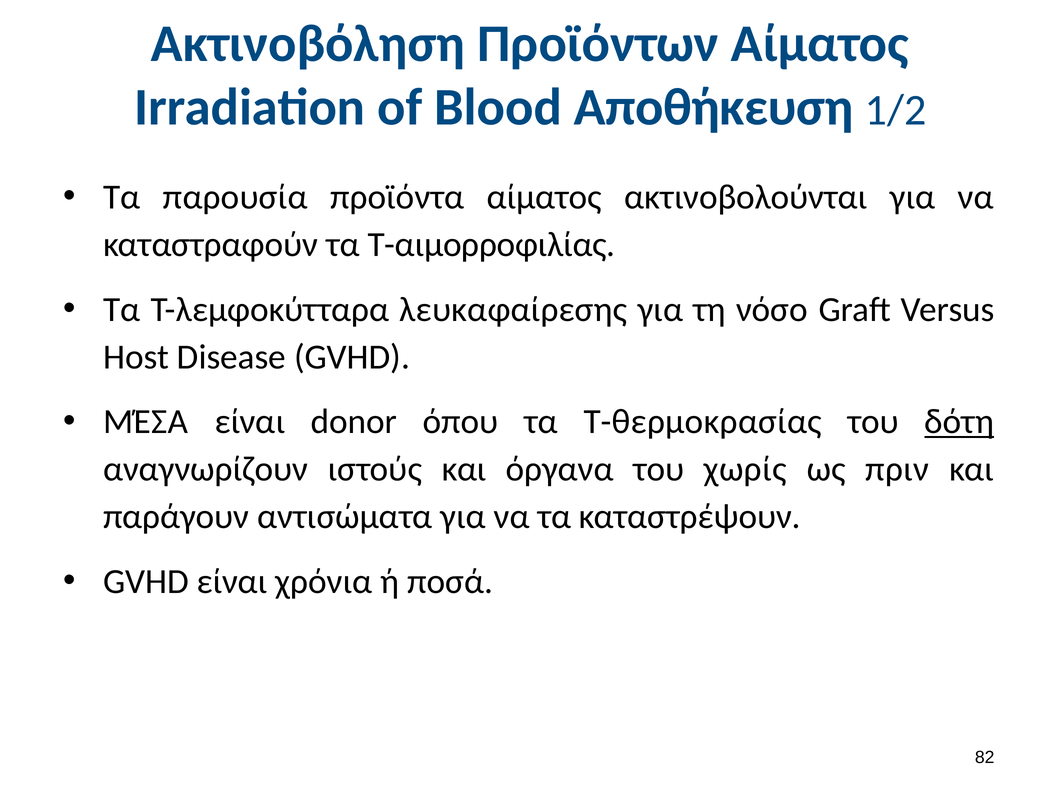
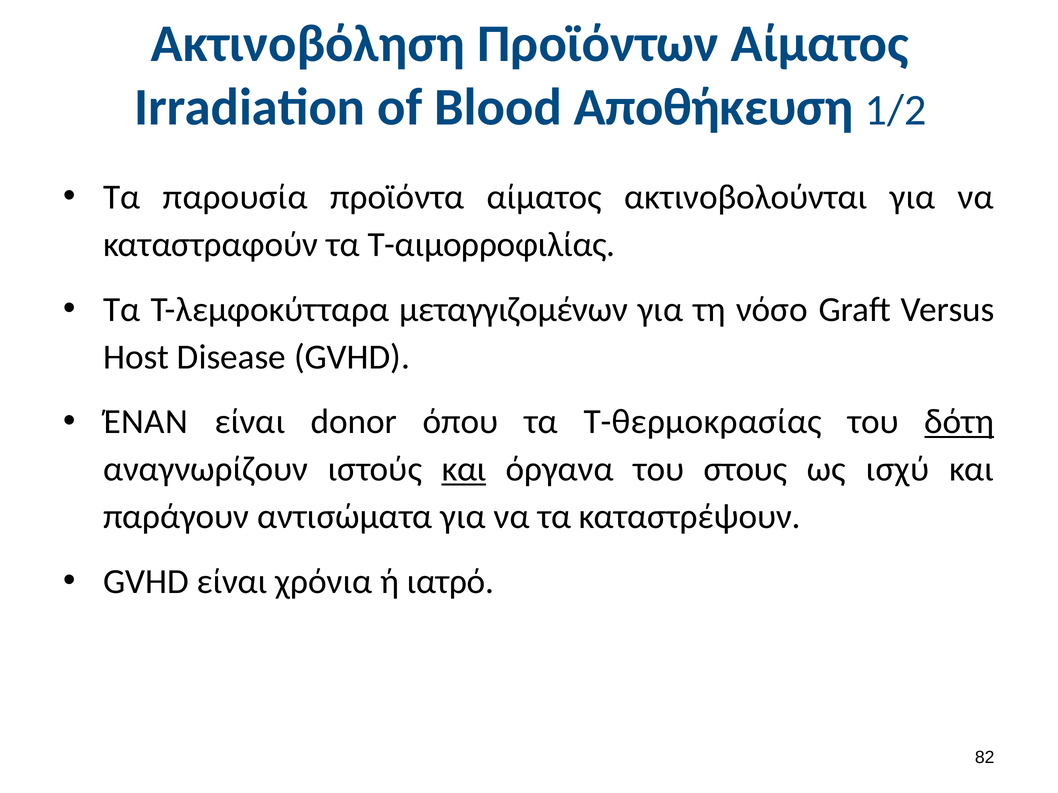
λευκαφαίρεσης: λευκαφαίρεσης -> μεταγγιζομένων (514, 310)
ΜΈΣΑ: ΜΈΣΑ -> ΈΝΑΝ (146, 422)
και underline: none -> present (464, 469)
χωρίς: χωρίς -> στους (745, 469)
πριν: πριν -> ισχύ (897, 469)
ποσά: ποσά -> ιατρό (450, 582)
